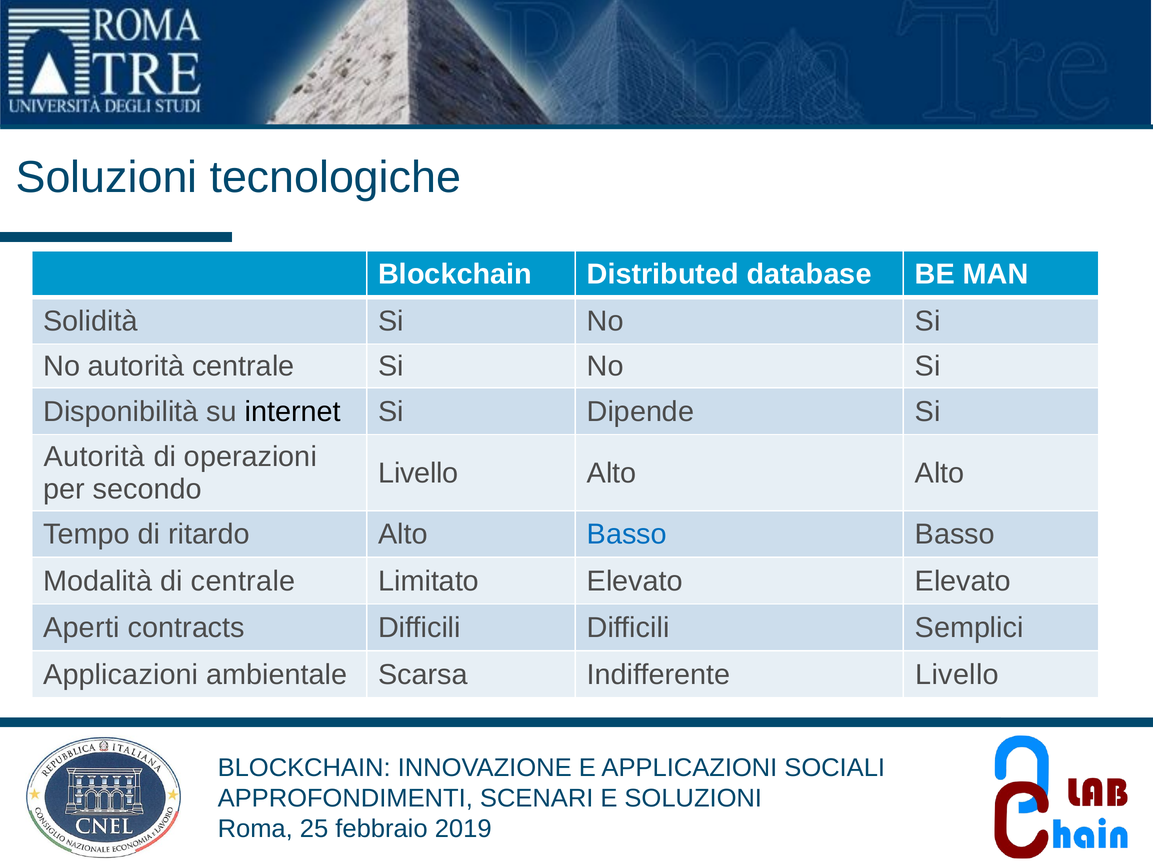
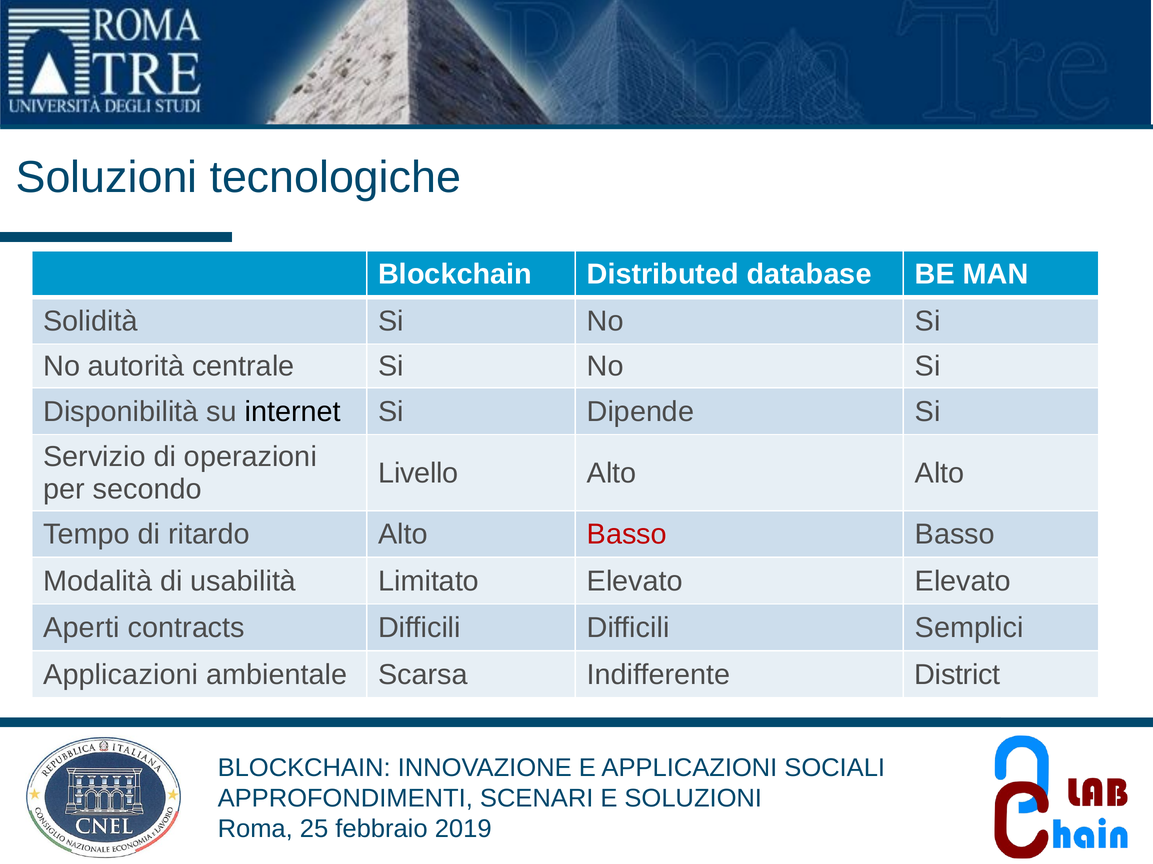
Autorità: Autorità -> Servizio (94, 457)
Basso colour: blue -> red (627, 535)
di centrale: centrale -> usabilità (243, 582)
Indifferente Livello: Livello -> District (957, 675)
